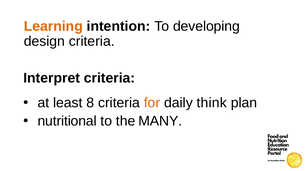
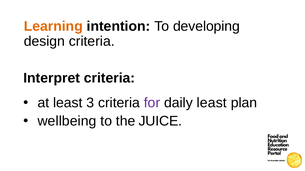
8: 8 -> 3 (90, 103)
for colour: orange -> purple (152, 103)
daily think: think -> least (212, 103)
nutritional: nutritional -> wellbeing (67, 121)
MANY: MANY -> JUICE (160, 121)
